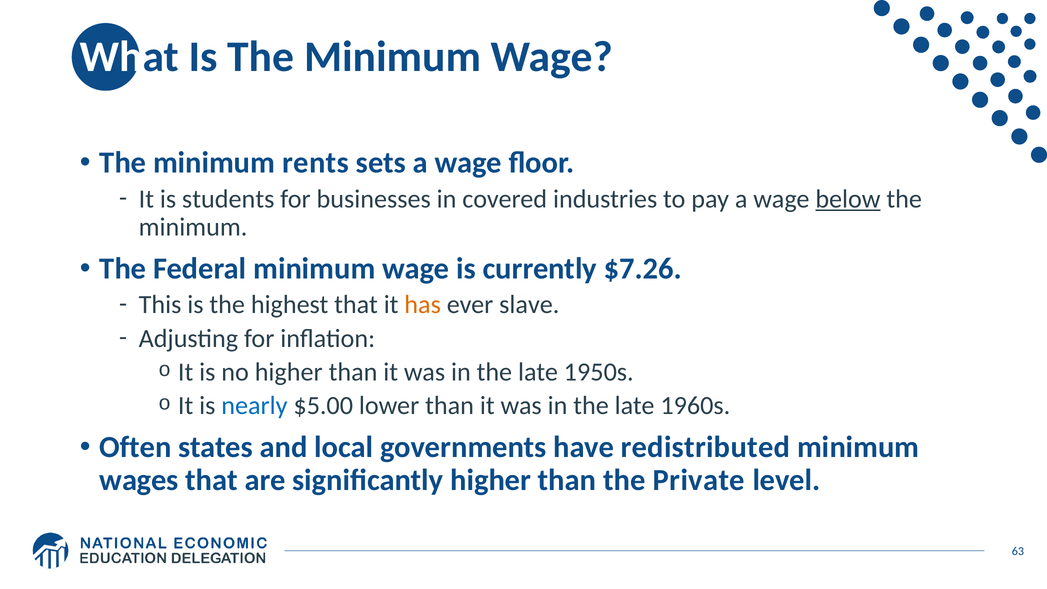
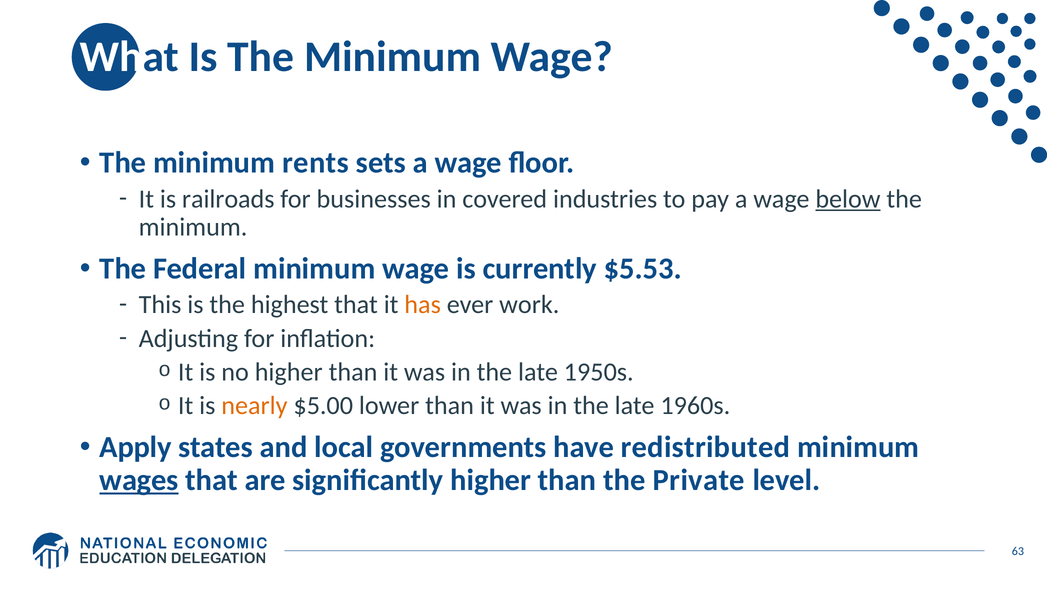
students: students -> railroads (228, 199)
$7.26: $7.26 -> $5.53 (643, 269)
slave: slave -> work (529, 305)
nearly colour: blue -> orange (254, 406)
Often: Often -> Apply (136, 447)
wages underline: none -> present (139, 480)
